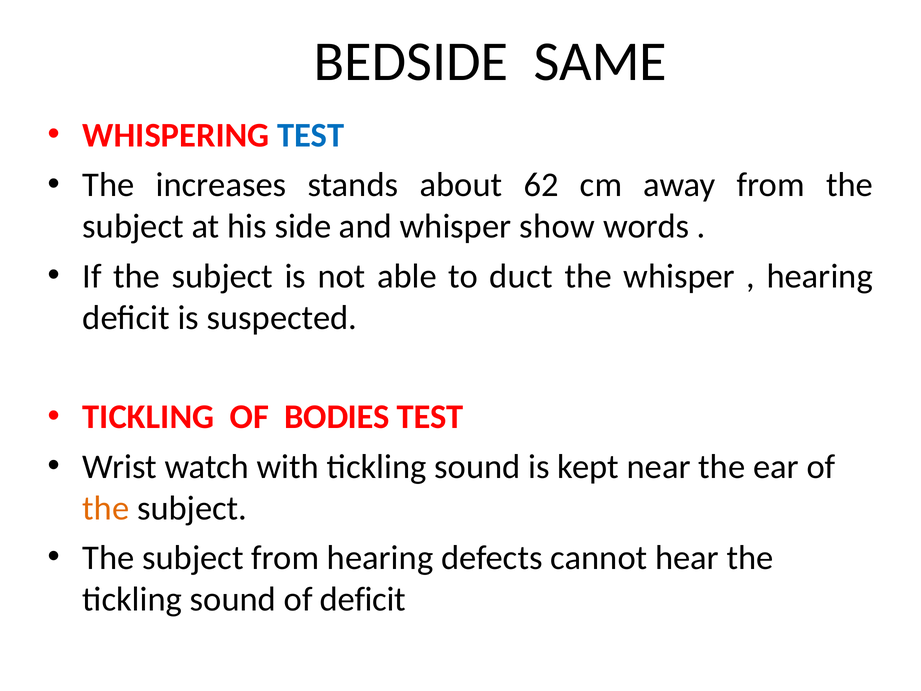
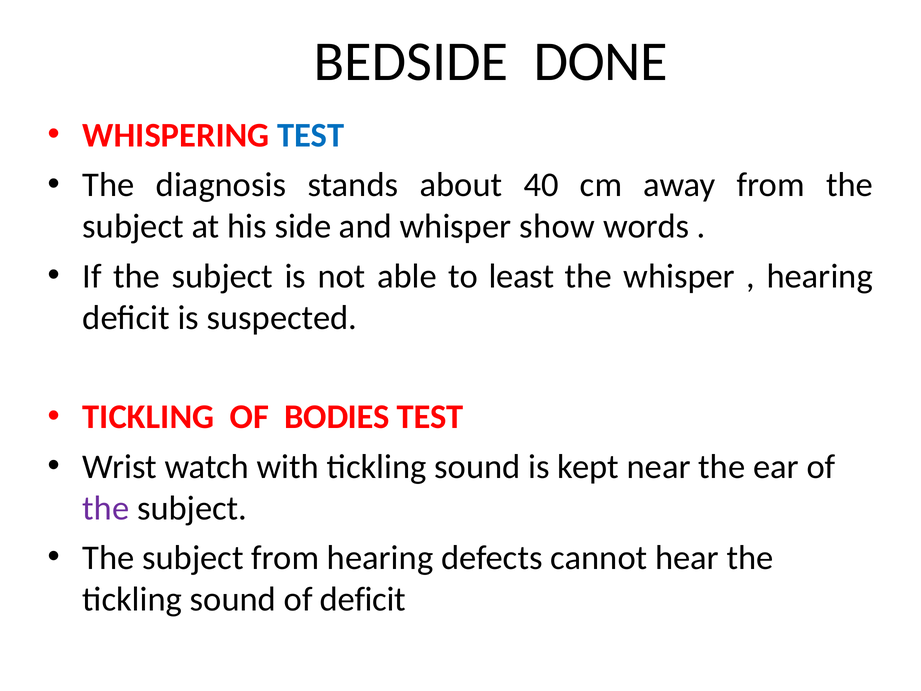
SAME: SAME -> DONE (601, 61)
increases: increases -> diagnosis (221, 185)
62: 62 -> 40 (541, 185)
duct: duct -> least (521, 276)
the colour: orange -> purple (106, 508)
